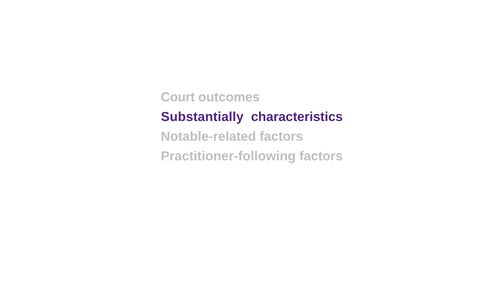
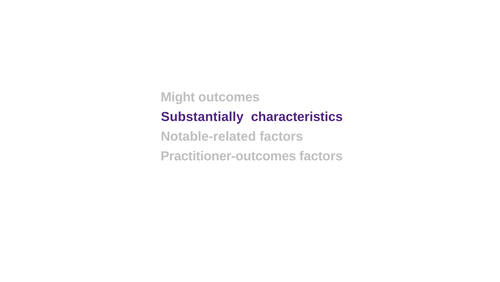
Court: Court -> Might (178, 97)
Practitioner-following: Practitioner-following -> Practitioner-outcomes (228, 156)
